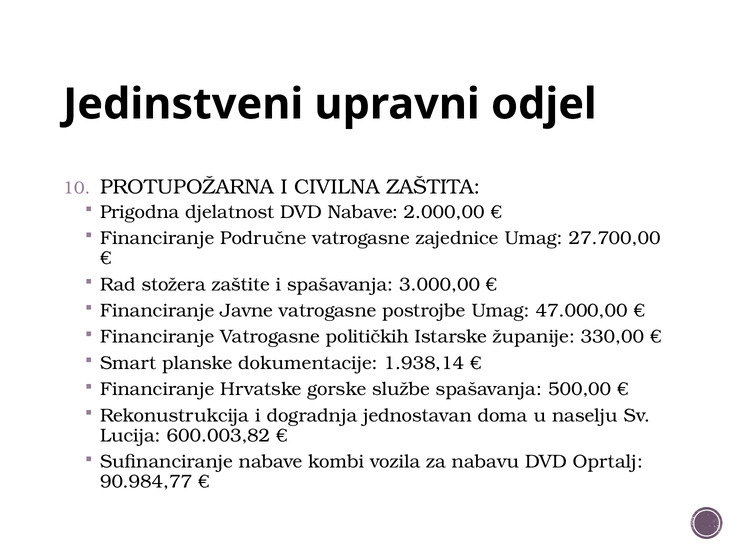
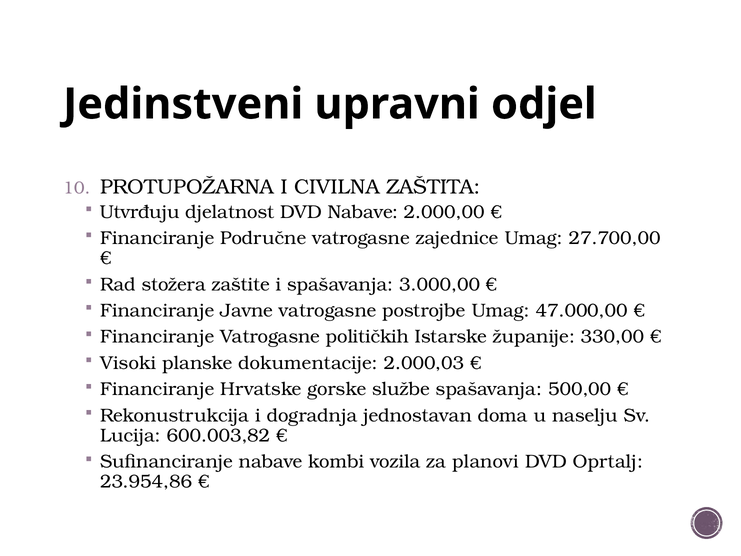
Prigodna: Prigodna -> Utvrđuju (140, 212)
Smart: Smart -> Visoki (128, 363)
1.938,14: 1.938,14 -> 2.000,03 (424, 363)
nabavu: nabavu -> planovi (485, 462)
90.984,77: 90.984,77 -> 23.954,86 (146, 482)
